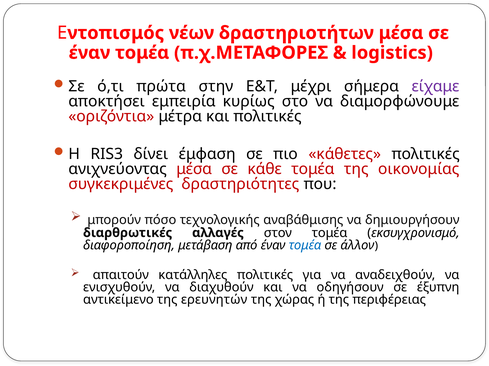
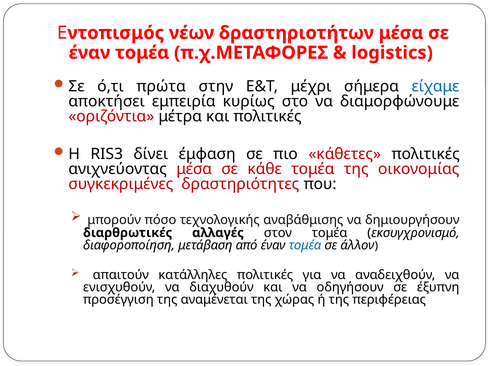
είχαμε colour: purple -> blue (435, 87)
αντικείμενο: αντικείμενο -> προσέγγιση (118, 300)
ερευνητών: ερευνητών -> αναμένεται (214, 300)
